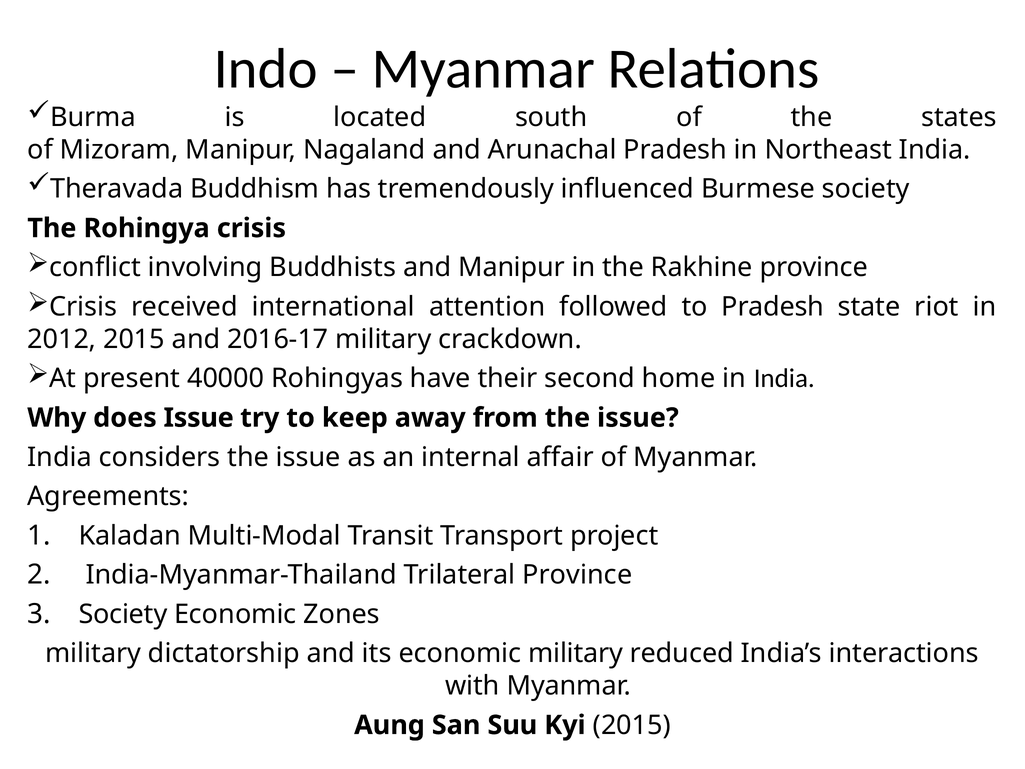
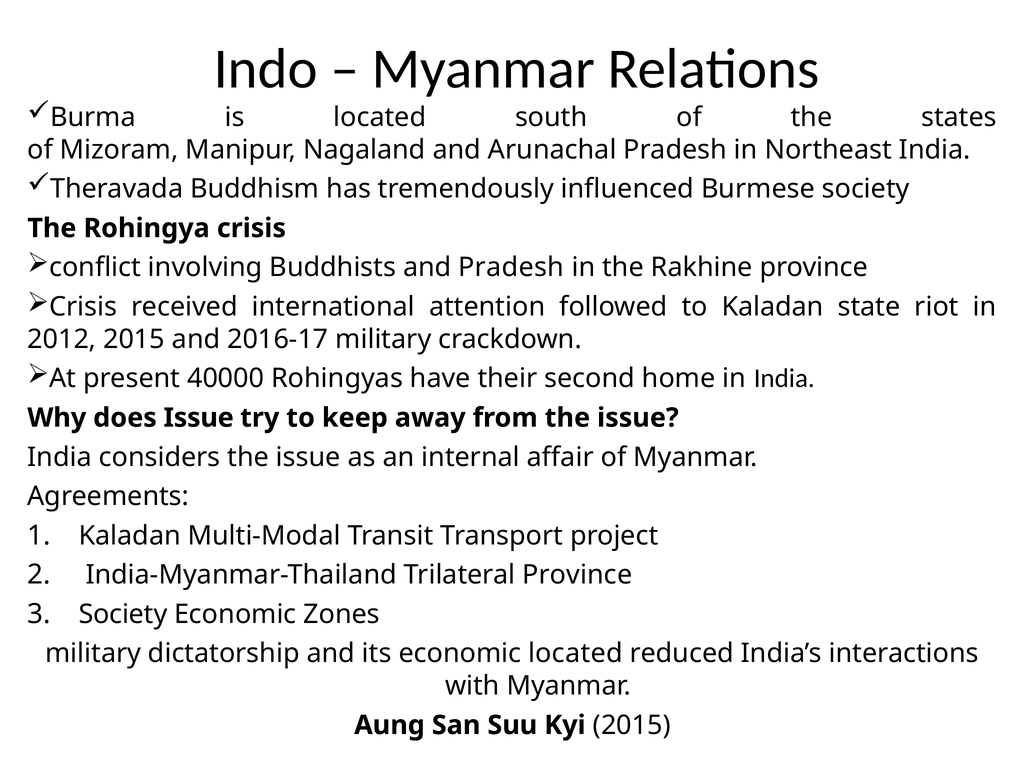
and Manipur: Manipur -> Pradesh (511, 267)
to Pradesh: Pradesh -> Kaladan (773, 307)
economic military: military -> located (575, 653)
